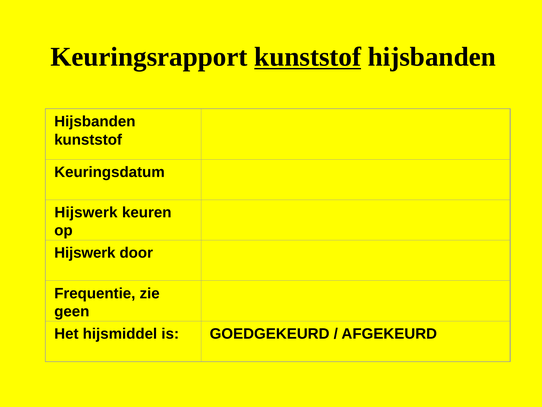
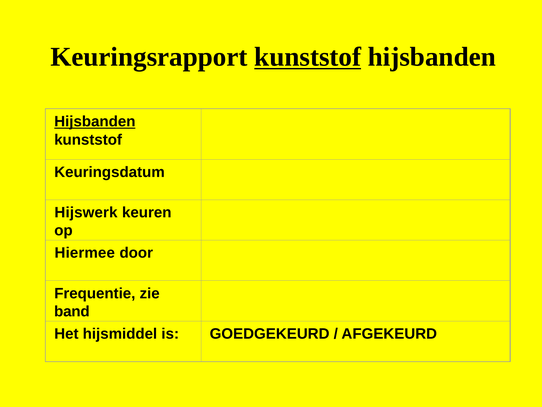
Hijsbanden underline: none -> present (95, 121)
Hijswerk: Hijswerk -> Hiermee (85, 253)
geen: geen -> band (72, 311)
